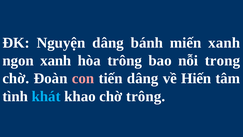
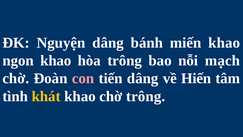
miến xanh: xanh -> khao (224, 43)
ngon xanh: xanh -> khao (56, 60)
trong: trong -> mạch (222, 60)
khát colour: light blue -> yellow (46, 96)
